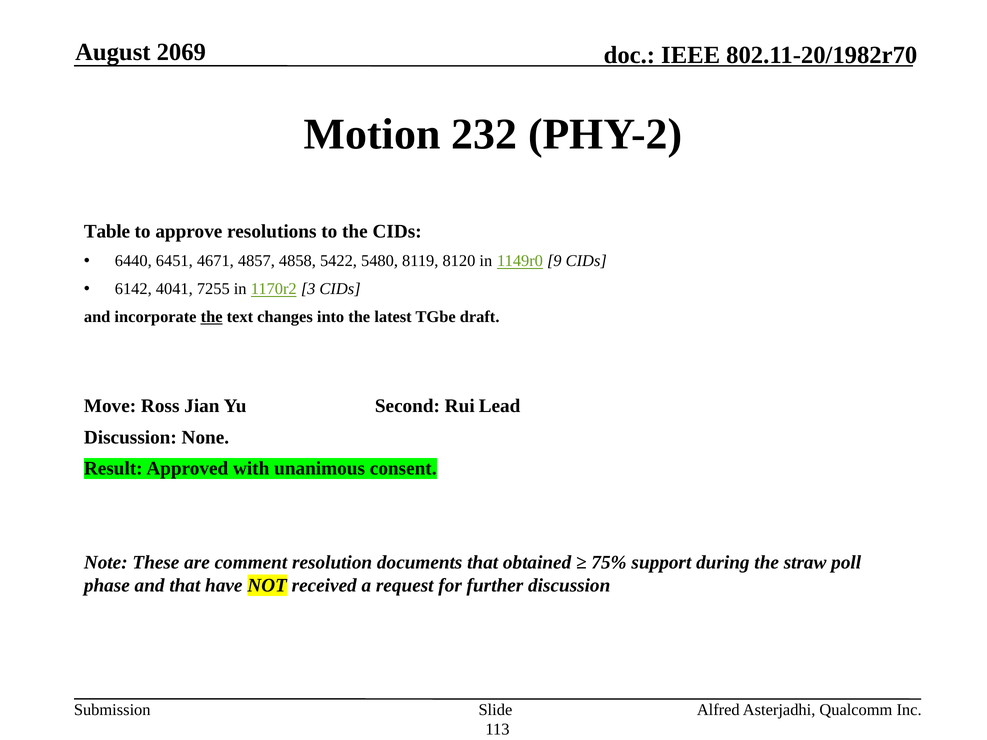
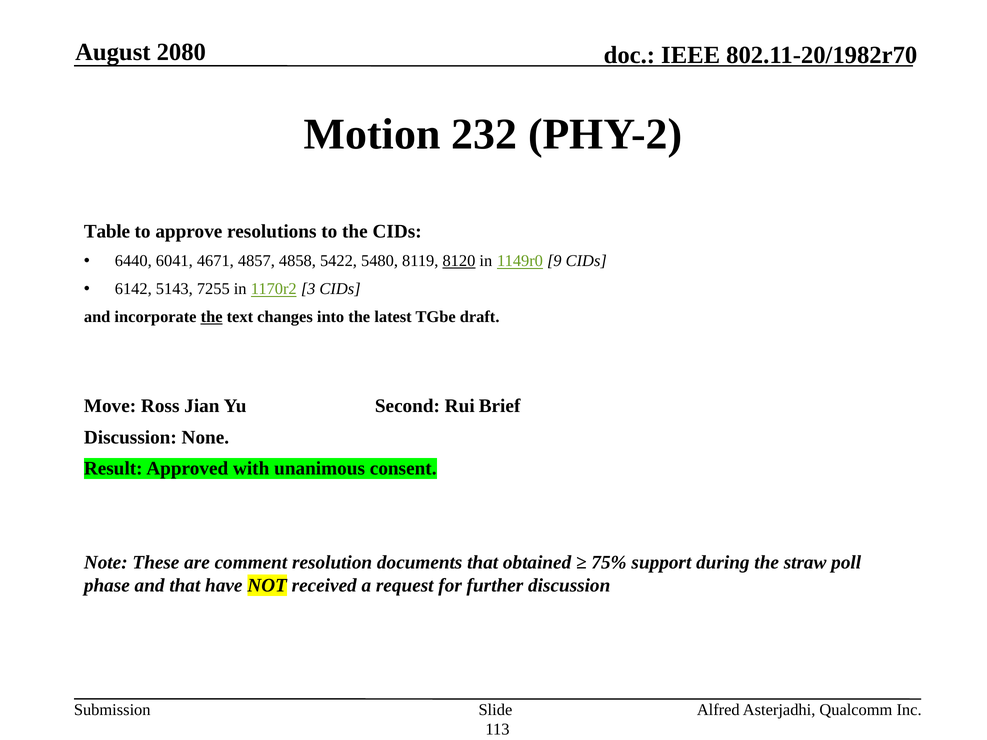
2069: 2069 -> 2080 (181, 52)
6451: 6451 -> 6041 (174, 261)
8120 underline: none -> present (459, 261)
4041: 4041 -> 5143 (174, 289)
Lead: Lead -> Brief (500, 406)
